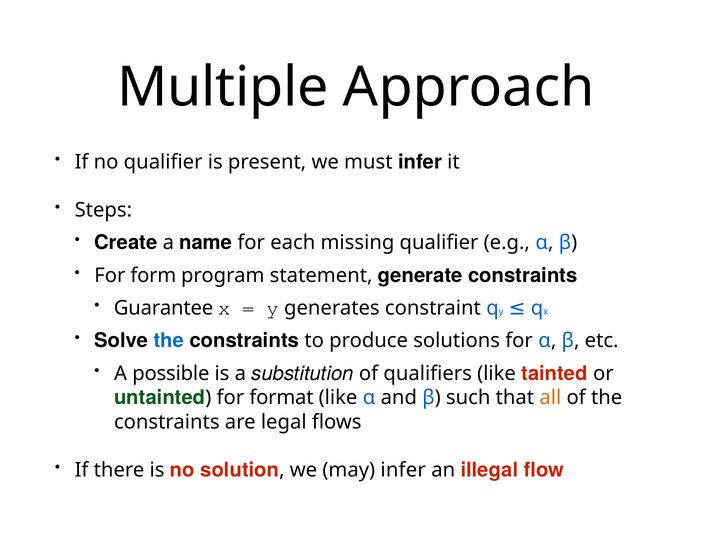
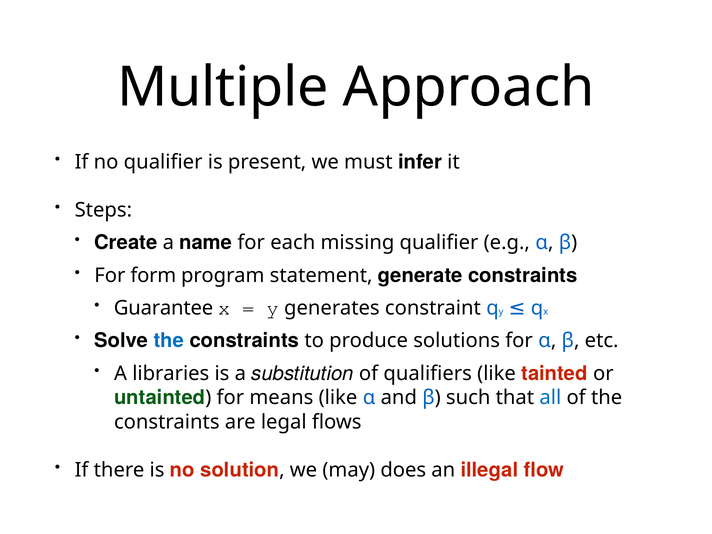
possible: possible -> libraries (171, 373)
format: format -> means (281, 398)
all colour: orange -> blue (550, 398)
may infer: infer -> does (403, 470)
